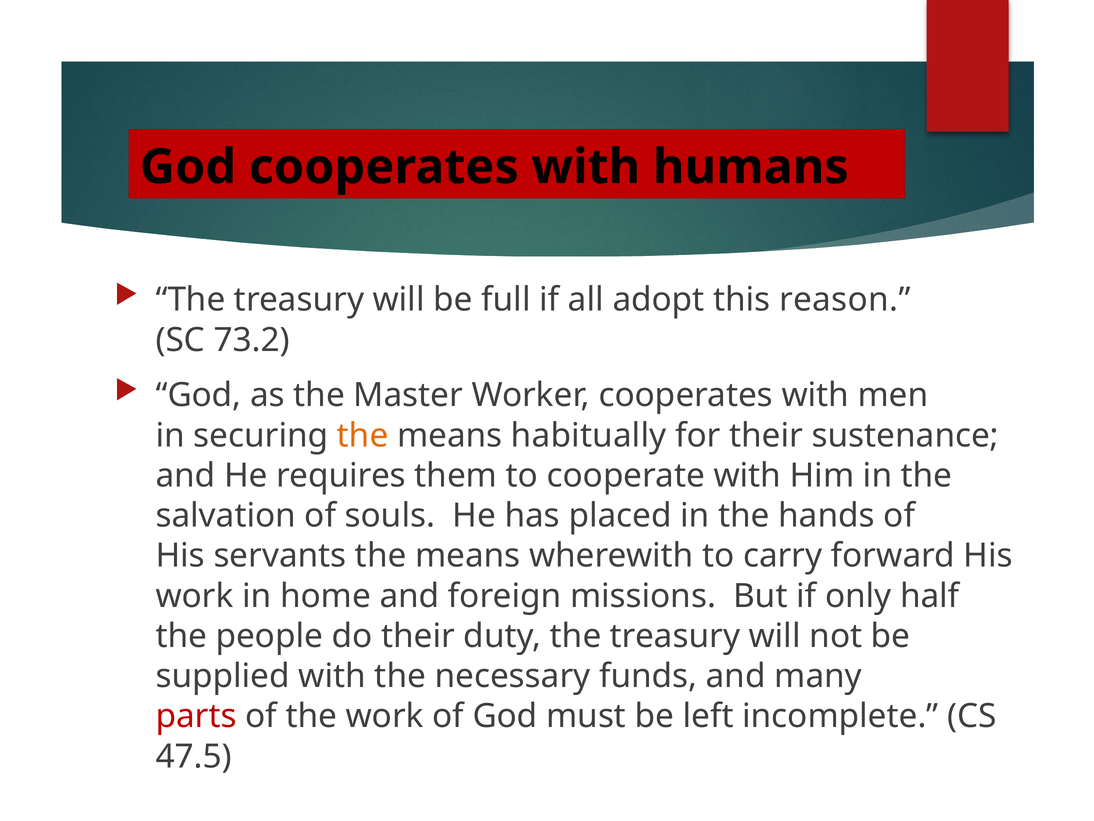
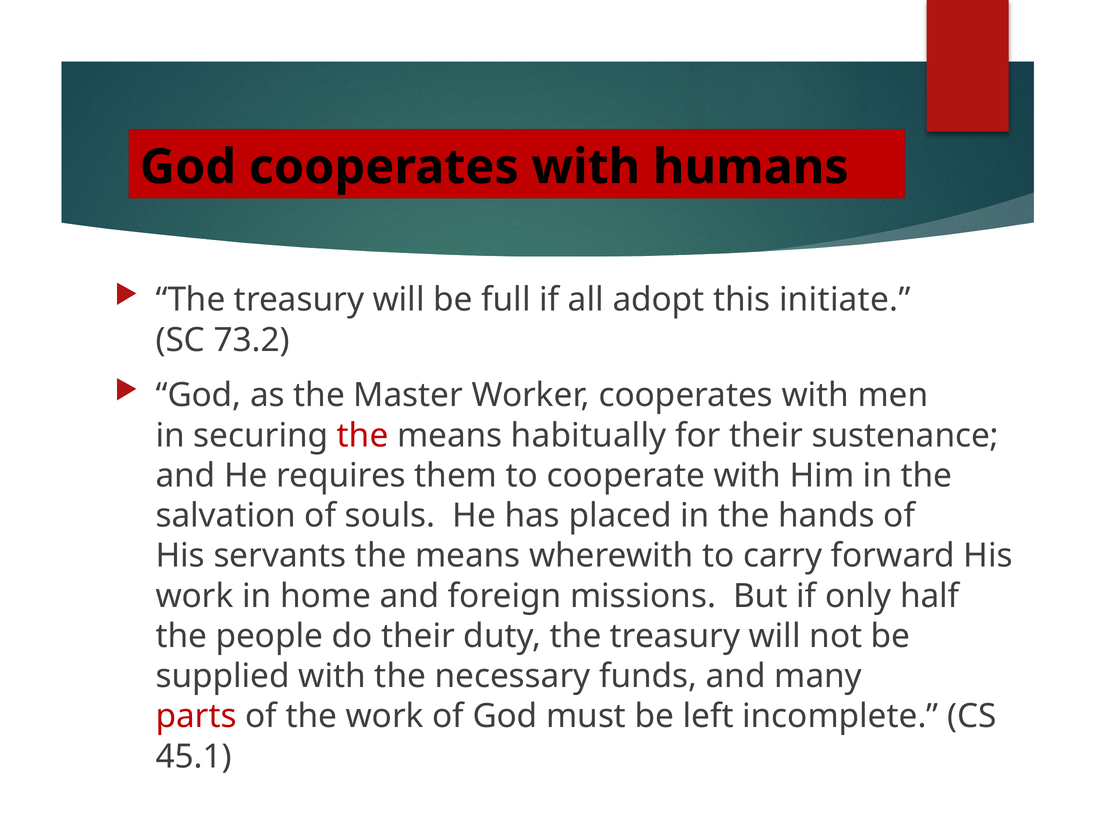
reason: reason -> initiate (845, 300)
the colour: orange -> red (363, 435)
47.5: 47.5 -> 45.1 (194, 756)
